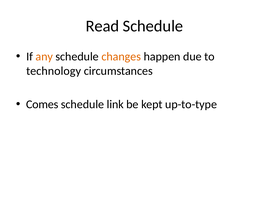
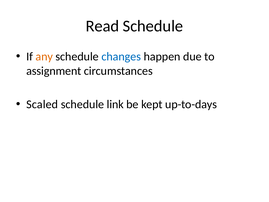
changes colour: orange -> blue (121, 56)
technology: technology -> assignment (54, 71)
Comes: Comes -> Scaled (42, 104)
up-to-type: up-to-type -> up-to-days (191, 104)
